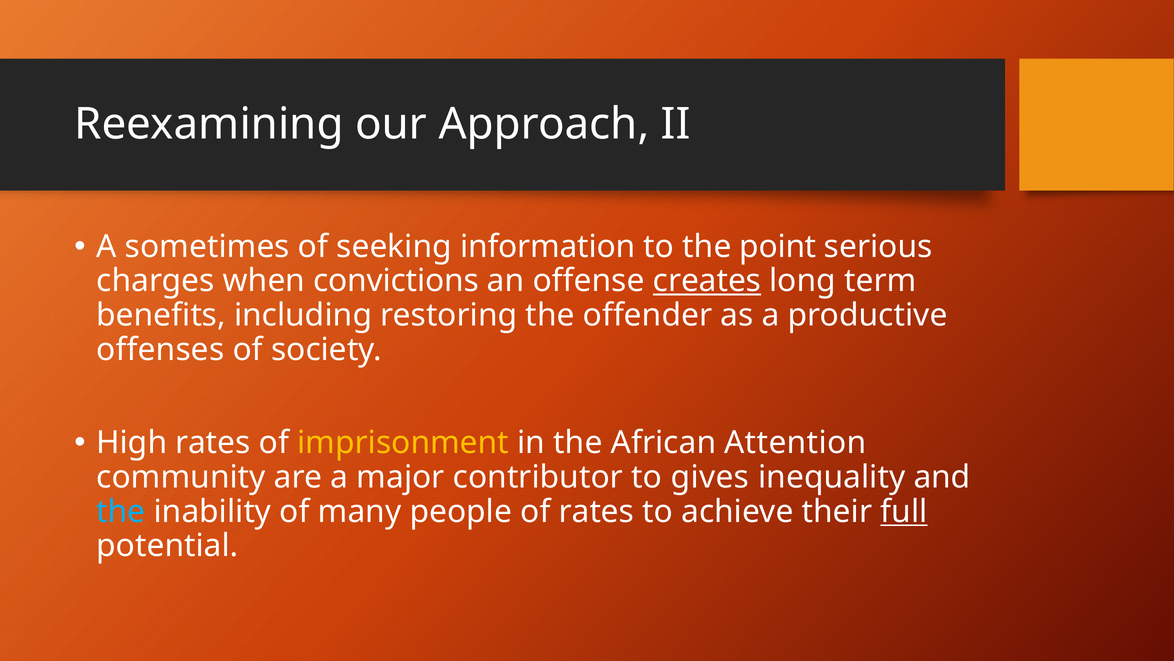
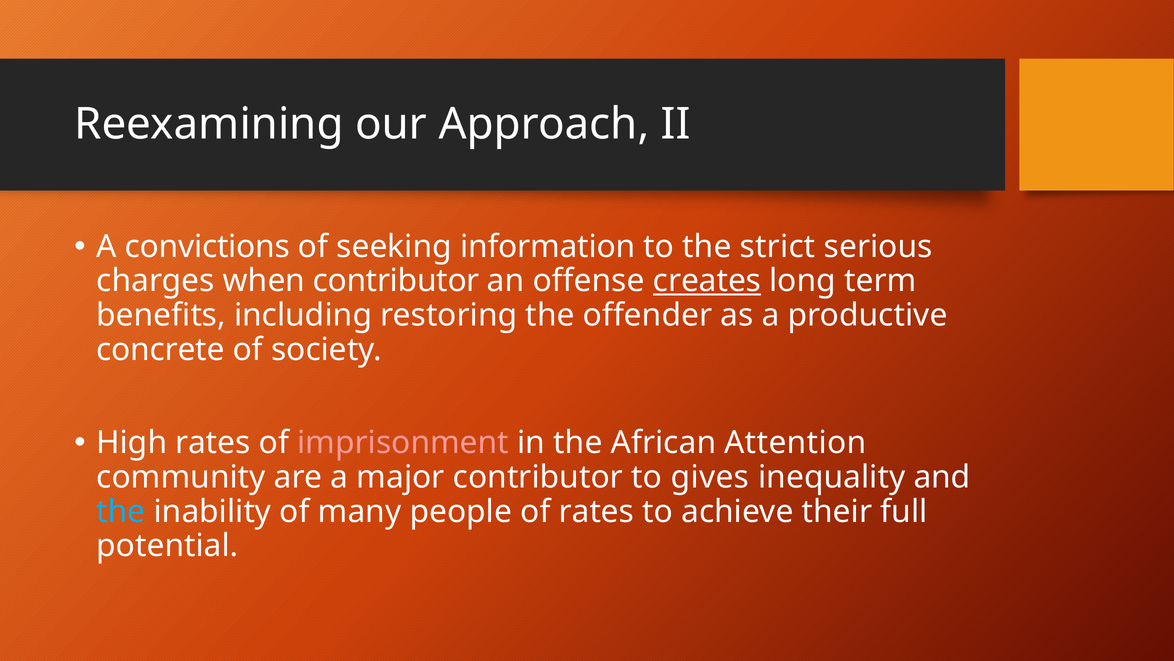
sometimes: sometimes -> convictions (207, 246)
point: point -> strict (778, 246)
when convictions: convictions -> contributor (396, 281)
offenses: offenses -> concrete (160, 349)
imprisonment colour: yellow -> pink (403, 442)
full underline: present -> none (904, 511)
